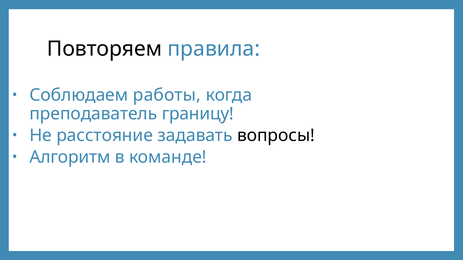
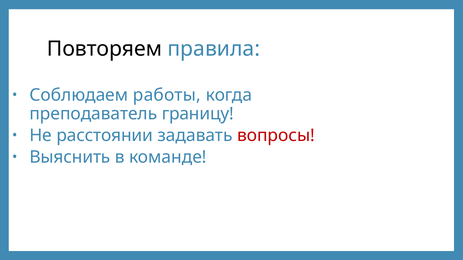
расстояние: расстояние -> расстоянии (105, 136)
вопросы colour: black -> red (276, 136)
Алгоритм: Алгоритм -> Выяснить (70, 157)
